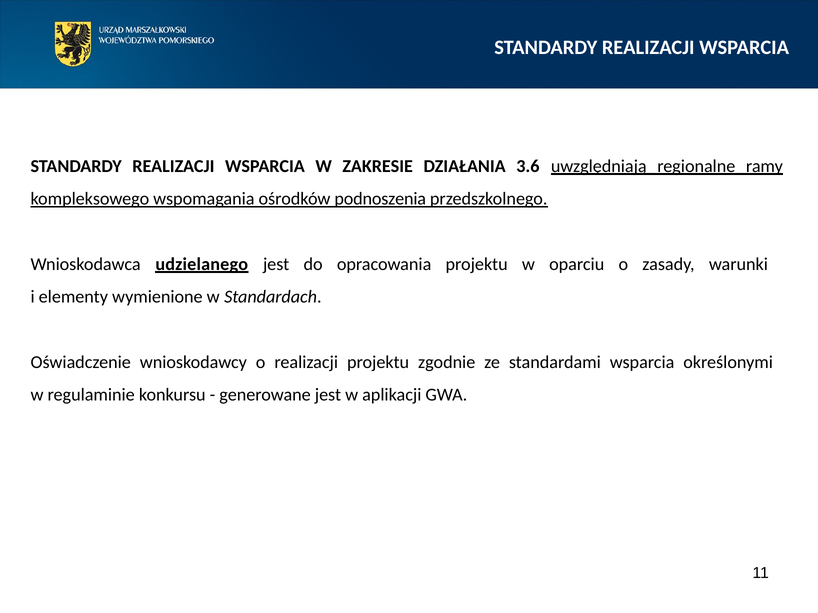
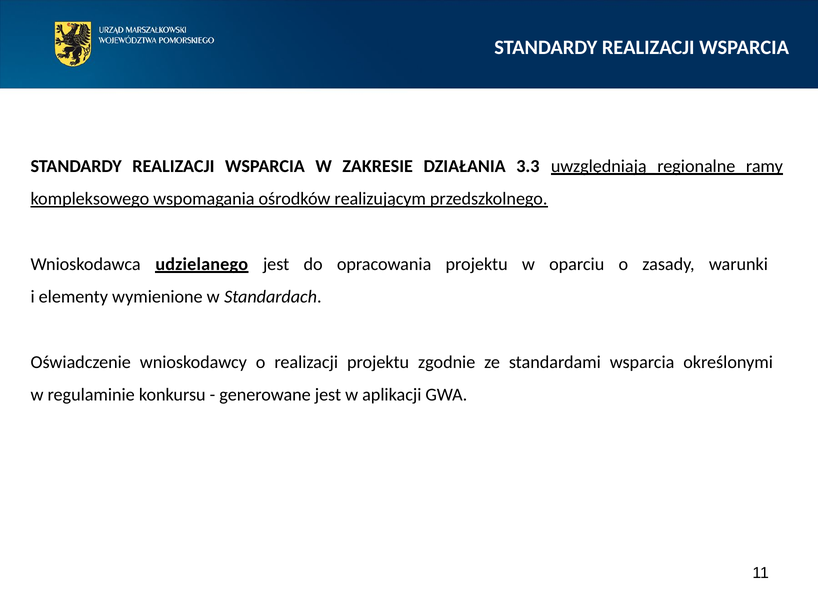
3.6: 3.6 -> 3.3 (528, 166)
podnoszenia: podnoszenia -> realizującym (380, 199)
